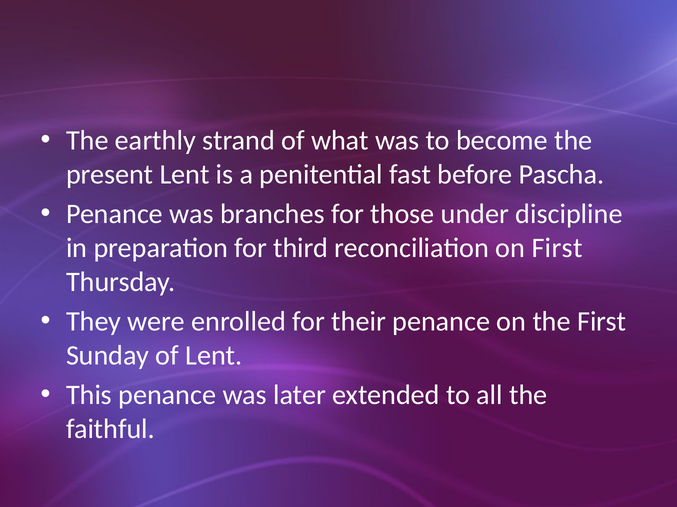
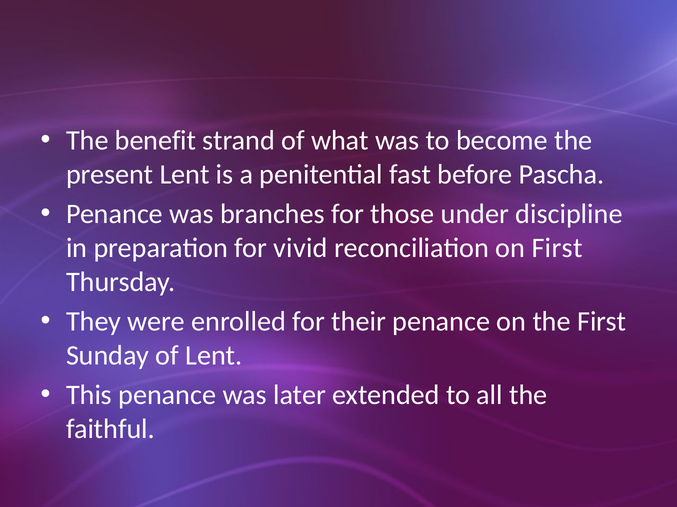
earthly: earthly -> benefit (156, 141)
third: third -> vivid (301, 248)
